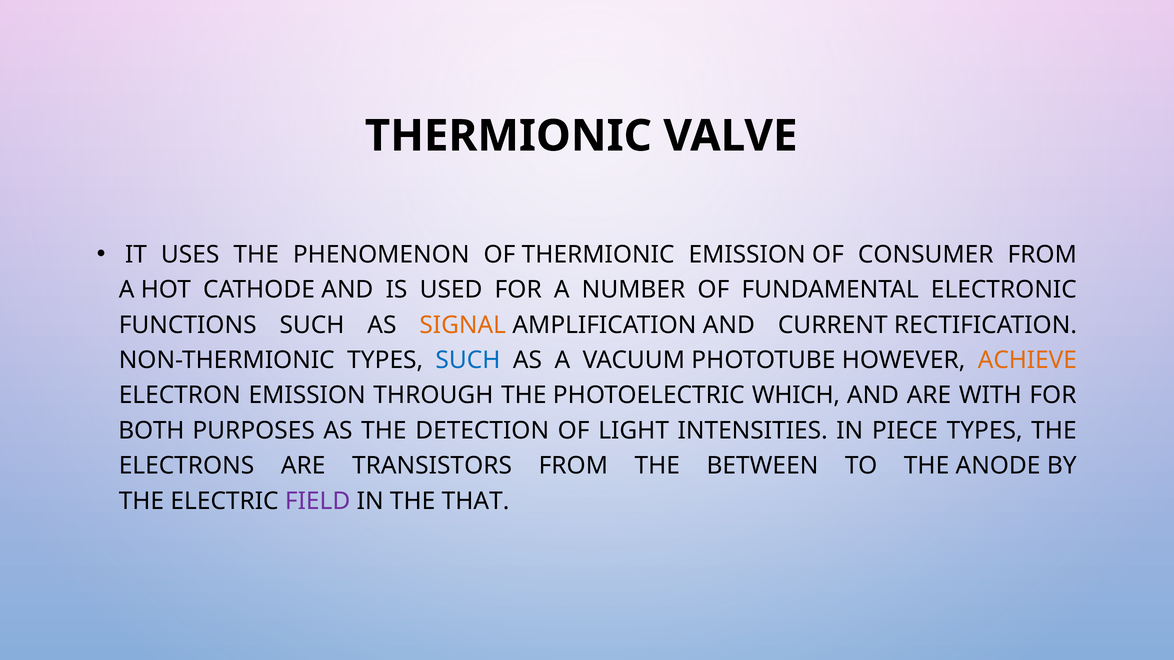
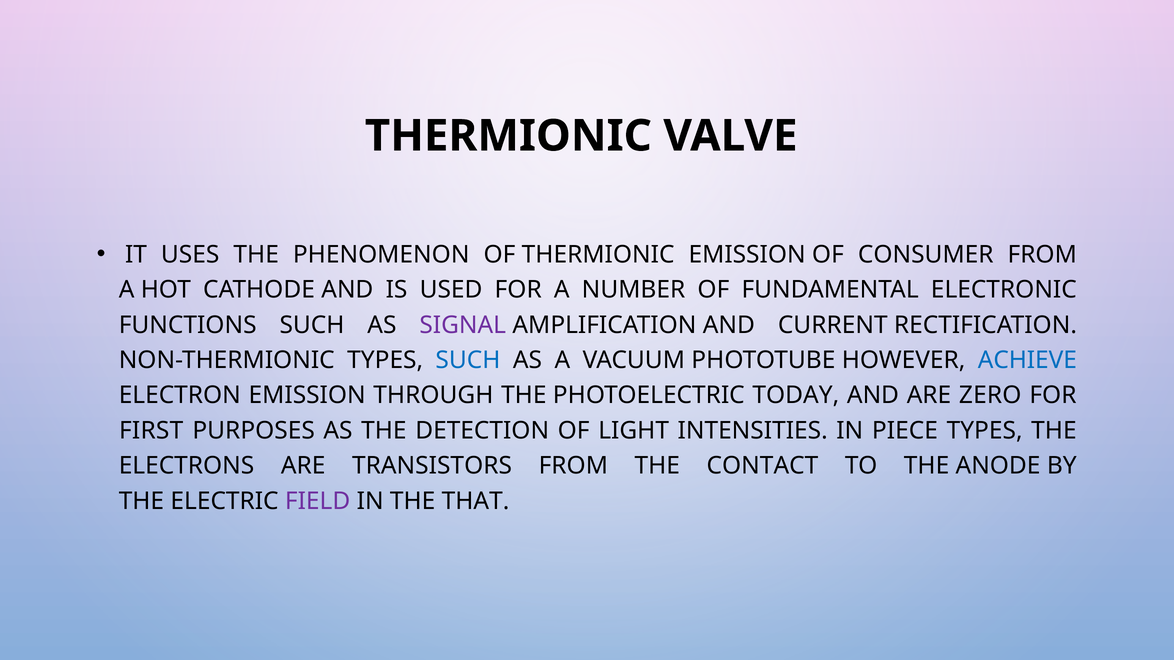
SIGNAL colour: orange -> purple (463, 325)
ACHIEVE colour: orange -> blue (1027, 360)
WHICH: WHICH -> TODAY (796, 396)
WITH: WITH -> ZERO (990, 396)
BOTH: BOTH -> FIRST (151, 431)
BETWEEN: BETWEEN -> CONTACT (762, 466)
